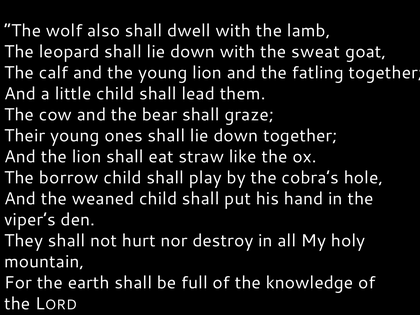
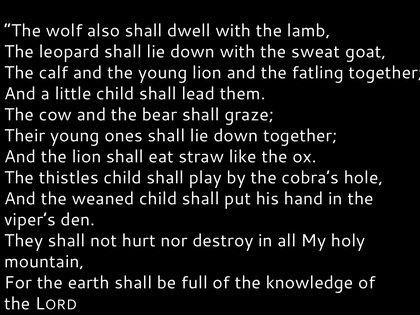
borrow: borrow -> thistles (69, 178)
